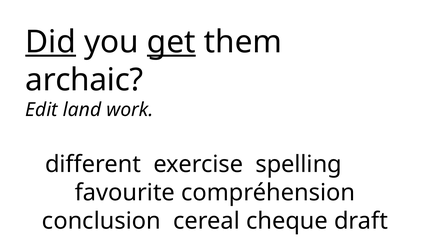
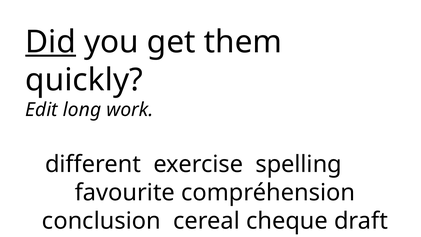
get underline: present -> none (171, 42)
archaic: archaic -> quickly (84, 80)
land: land -> long (82, 110)
